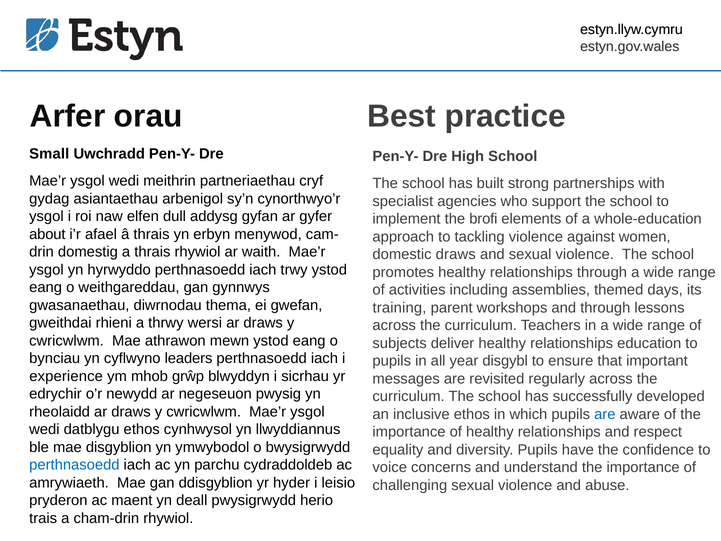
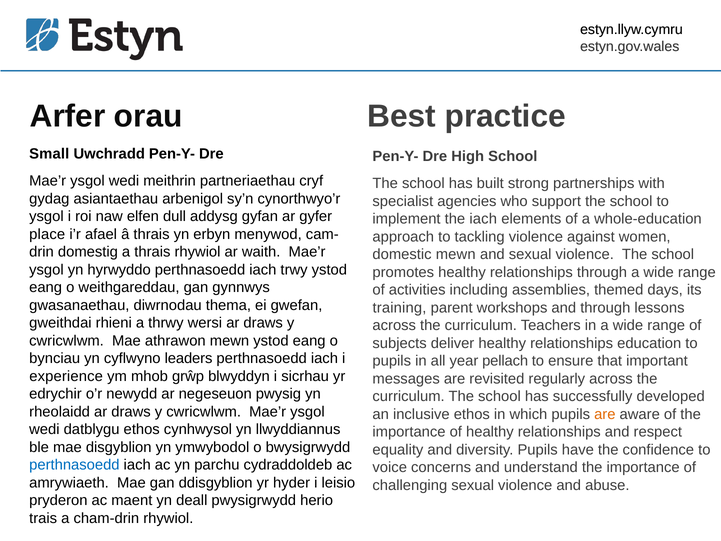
the brofi: brofi -> iach (483, 219)
about: about -> place (47, 234)
domestic draws: draws -> mewn (456, 254)
disgybl: disgybl -> pellach (505, 361)
are colour: blue -> orange (605, 414)
